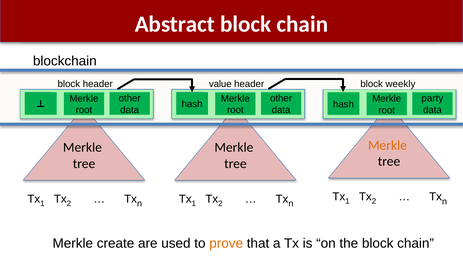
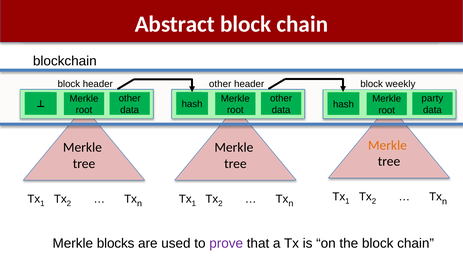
value: value -> other (220, 84)
create: create -> blocks (116, 244)
prove colour: orange -> purple (226, 244)
